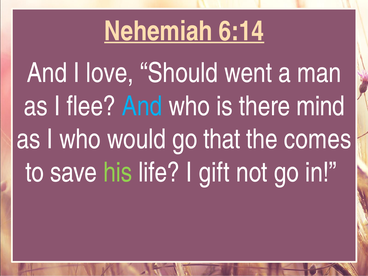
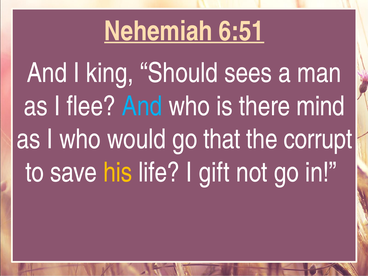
6:14: 6:14 -> 6:51 (241, 31)
love: love -> king (110, 73)
went: went -> sees (248, 73)
comes: comes -> corrupt (318, 139)
his colour: light green -> yellow (118, 172)
